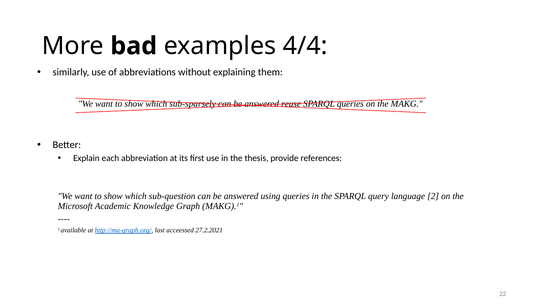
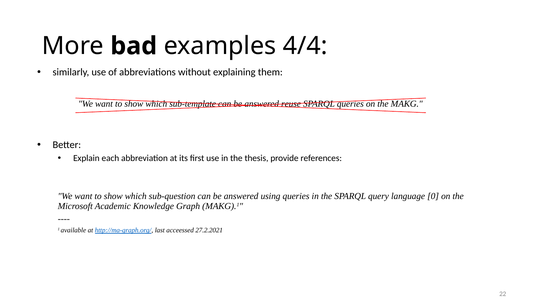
sub-sparsely: sub-sparsely -> sub-template (193, 104)
2: 2 -> 0 (433, 196)
